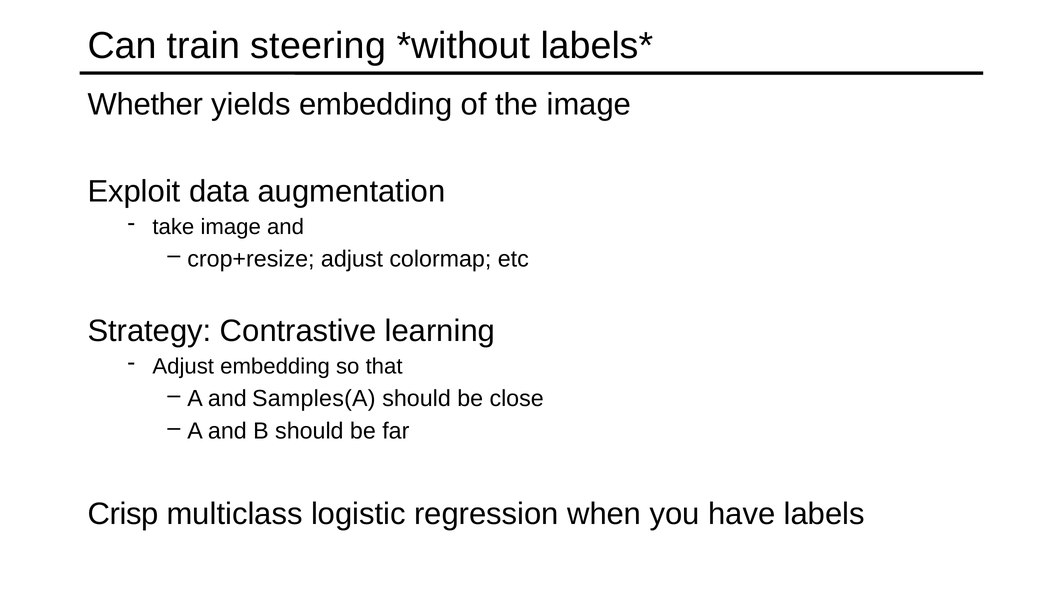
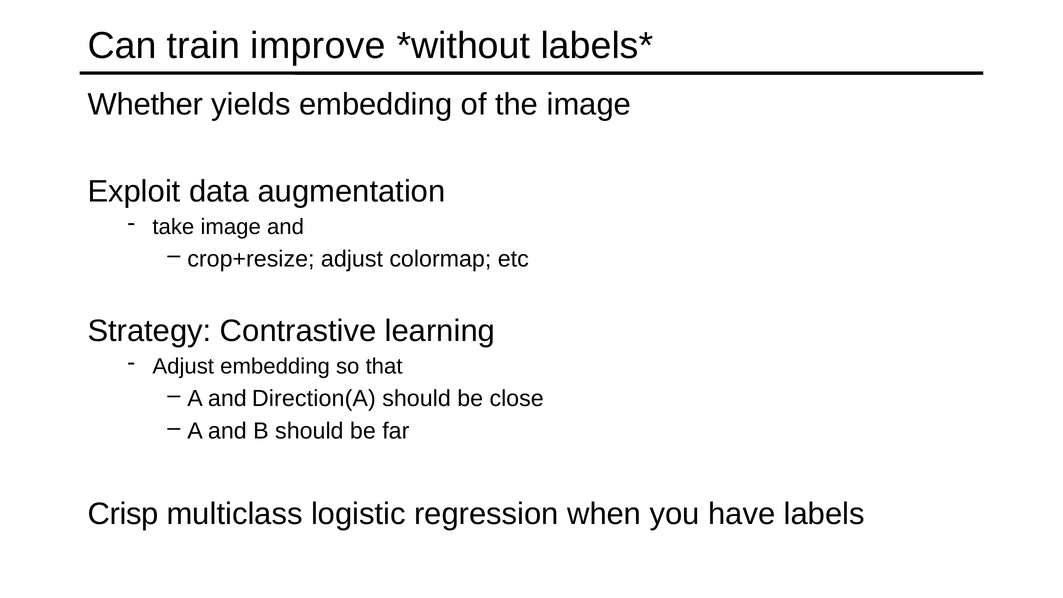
steering: steering -> improve (318, 46)
Samples(A: Samples(A -> Direction(A (314, 399)
